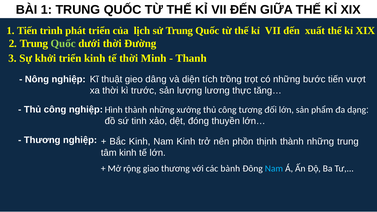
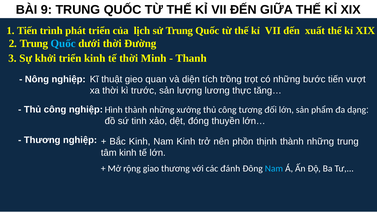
BÀI 1: 1 -> 9 (46, 10)
Quốc colour: light green -> light blue (63, 43)
dâng: dâng -> quan (156, 79)
bành: bành -> đánh (230, 169)
